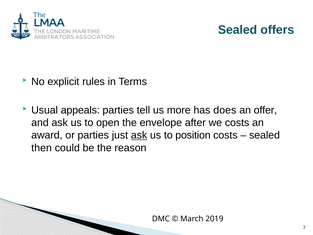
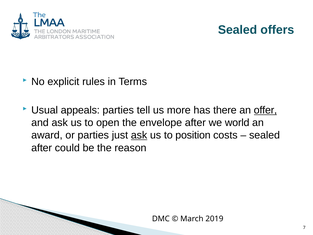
does: does -> there (225, 110)
offer underline: none -> present (265, 110)
we costs: costs -> world (237, 123)
then: then -> after (42, 148)
